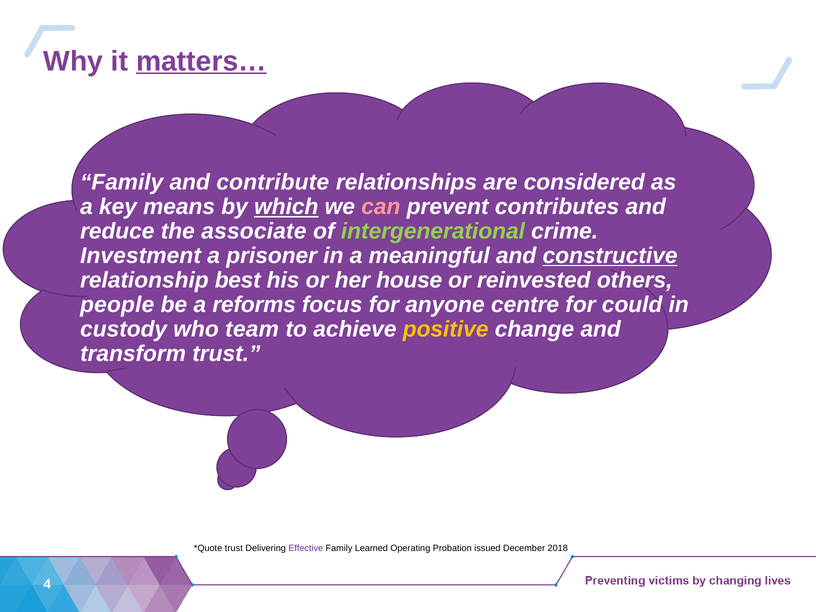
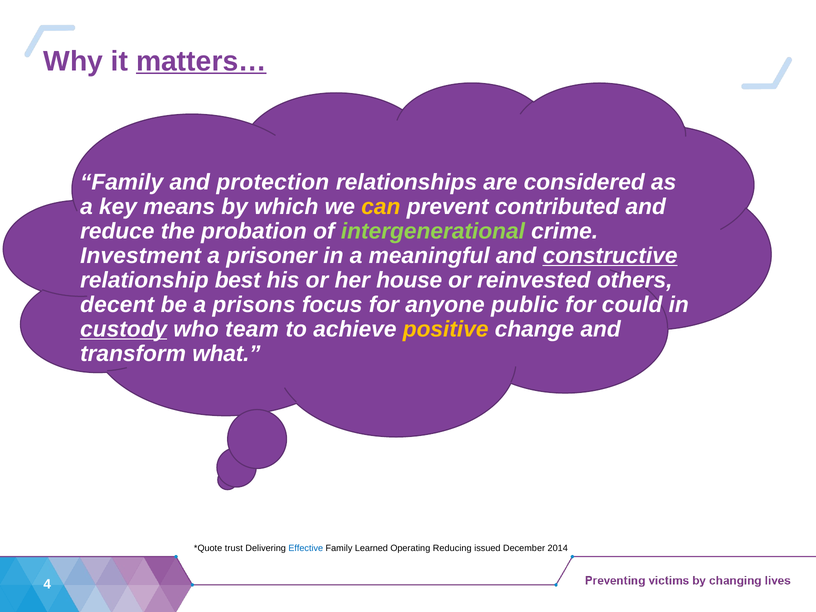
contribute: contribute -> protection (273, 182)
which underline: present -> none (286, 207)
can colour: pink -> yellow (381, 207)
contributes: contributes -> contributed (557, 207)
associate: associate -> probation (254, 231)
people: people -> decent (117, 305)
reforms: reforms -> prisons (254, 305)
centre: centre -> public (525, 305)
custody underline: none -> present (124, 329)
transform trust: trust -> what (226, 354)
Effective colour: purple -> blue (306, 548)
Probation: Probation -> Reducing (452, 548)
2018: 2018 -> 2014 (558, 548)
